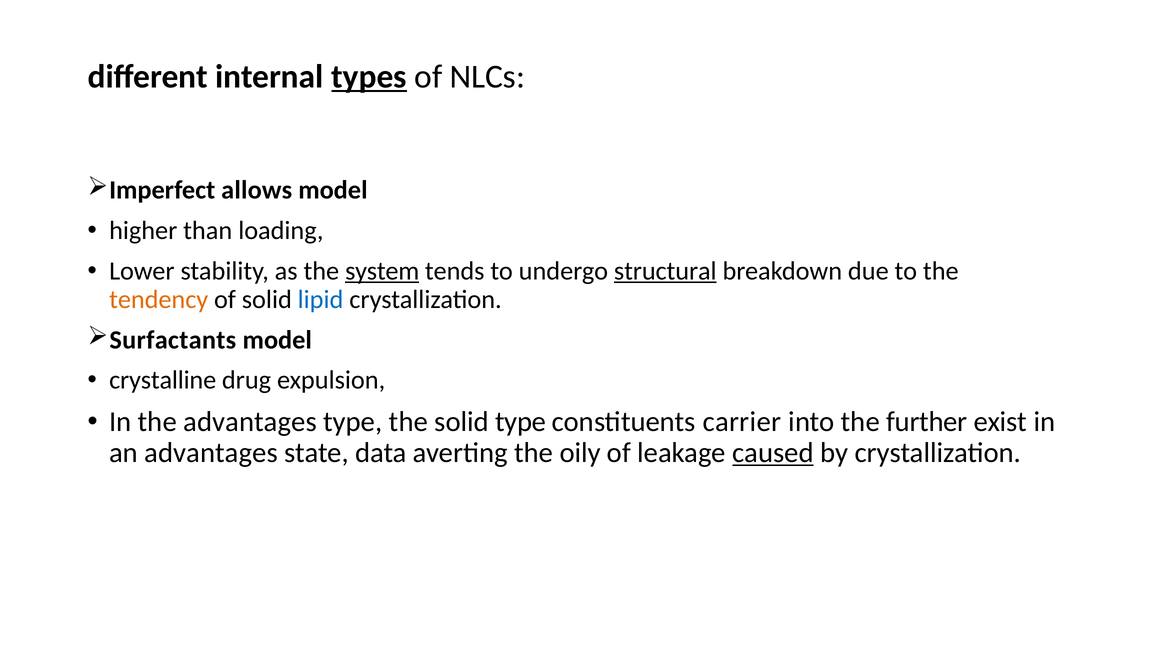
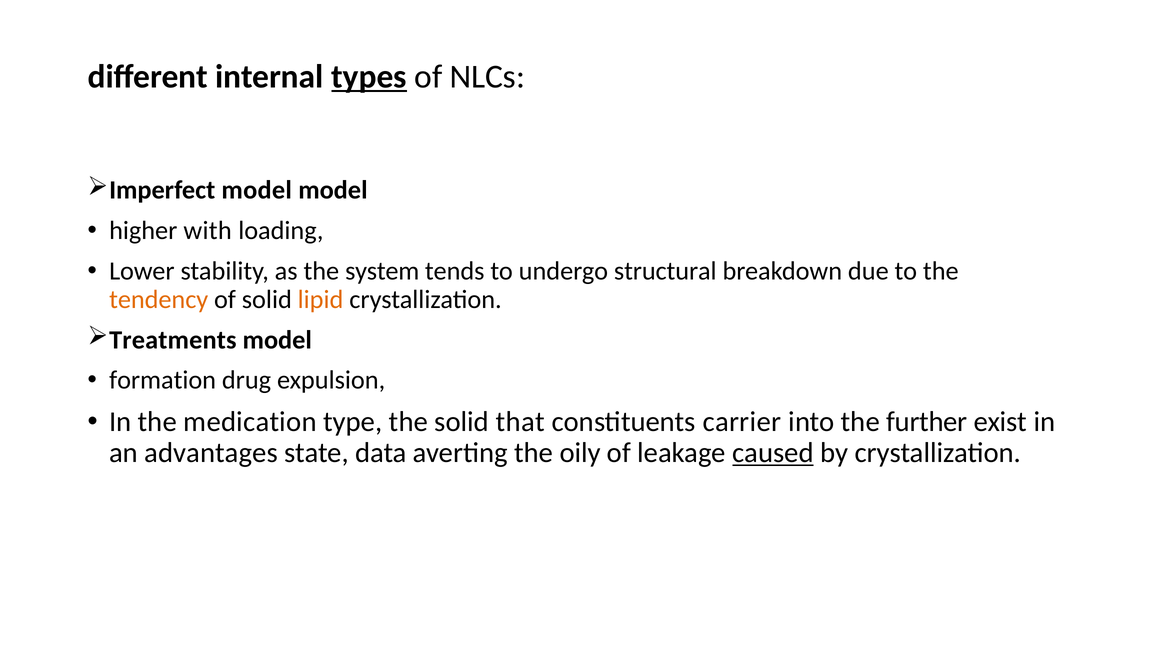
Imperfect allows: allows -> model (257, 190)
than: than -> with (208, 231)
system underline: present -> none (382, 271)
structural underline: present -> none (665, 271)
lipid colour: blue -> orange (321, 300)
Surfactants: Surfactants -> Treatments (173, 340)
crystalline: crystalline -> formation (163, 380)
the advantages: advantages -> medication (250, 422)
solid type: type -> that (520, 422)
